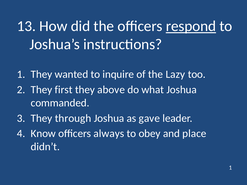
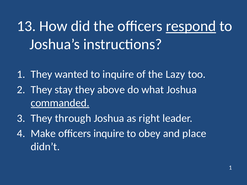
first: first -> stay (64, 90)
commanded underline: none -> present (60, 103)
gave: gave -> right (149, 118)
Know: Know -> Make (43, 134)
officers always: always -> inquire (109, 134)
